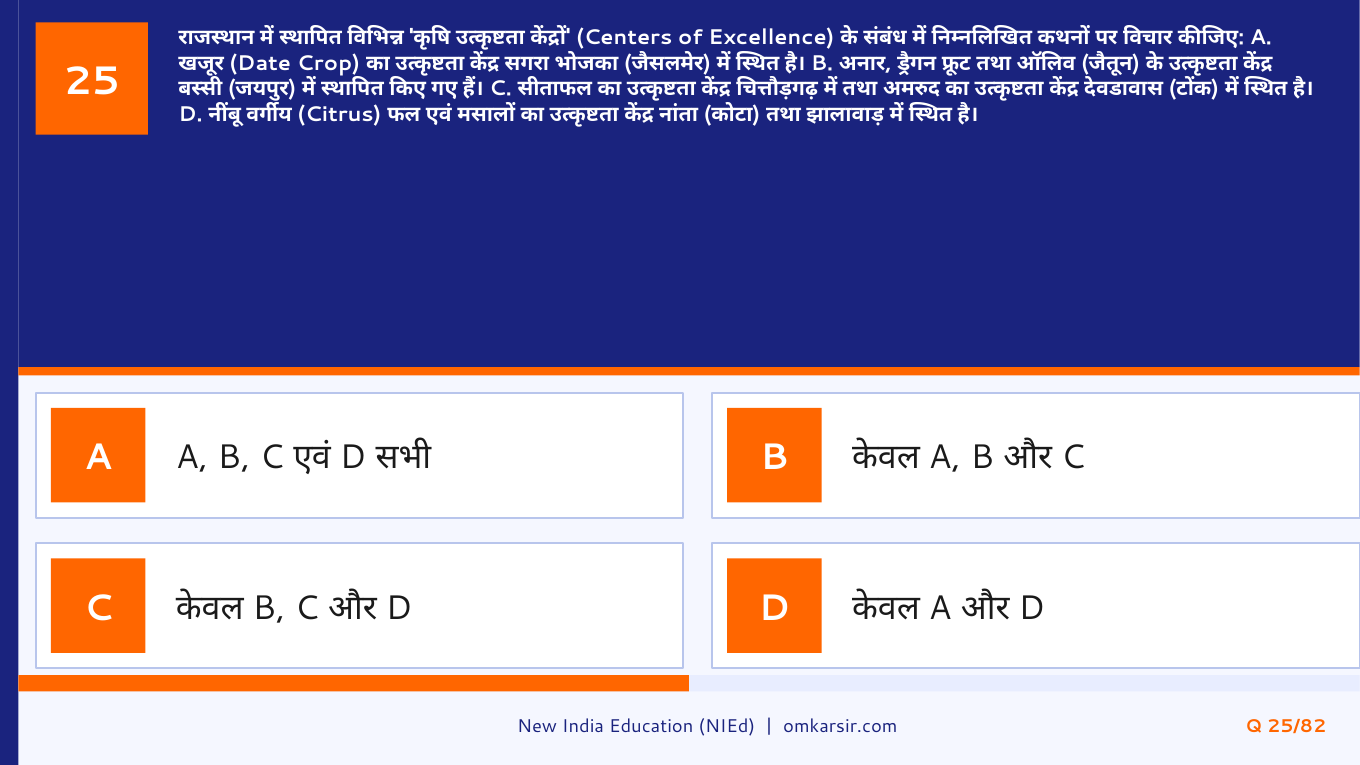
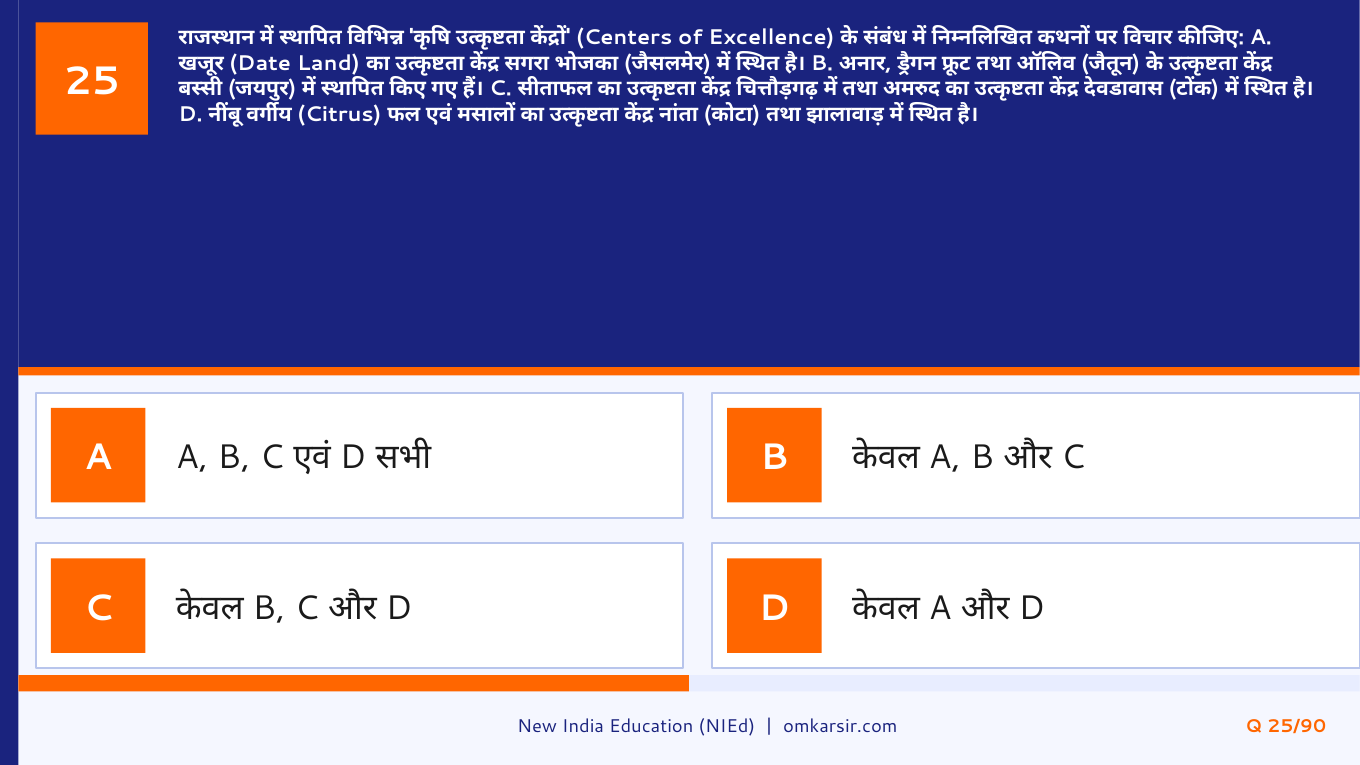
Crop: Crop -> Land (328, 63)
25/82: 25/82 -> 25/90 (1297, 726)
